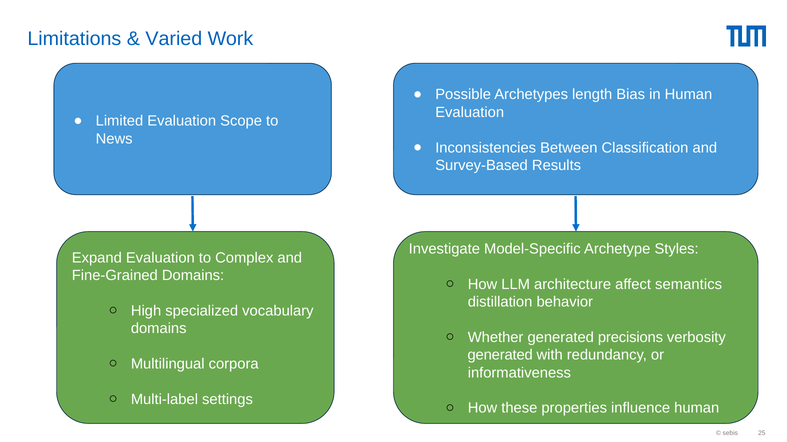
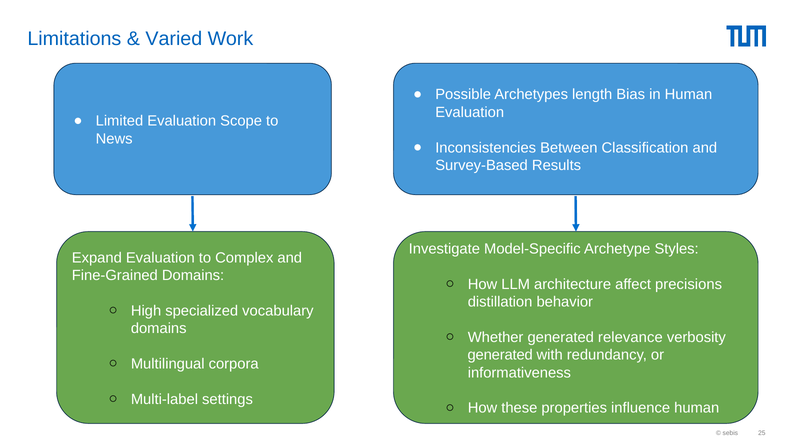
semantics: semantics -> precisions (689, 285)
precisions: precisions -> relevance (630, 338)
